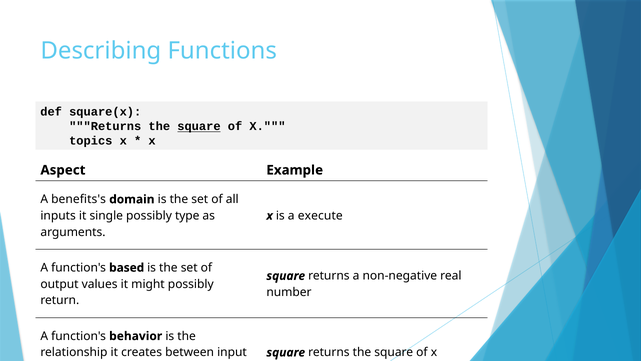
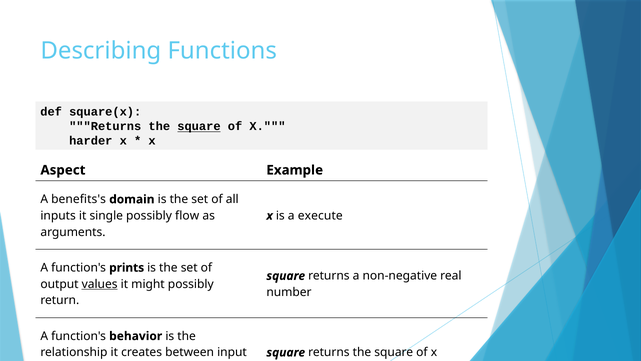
topics: topics -> harder (91, 141)
type: type -> flow (187, 215)
based: based -> prints (127, 267)
values underline: none -> present (100, 284)
